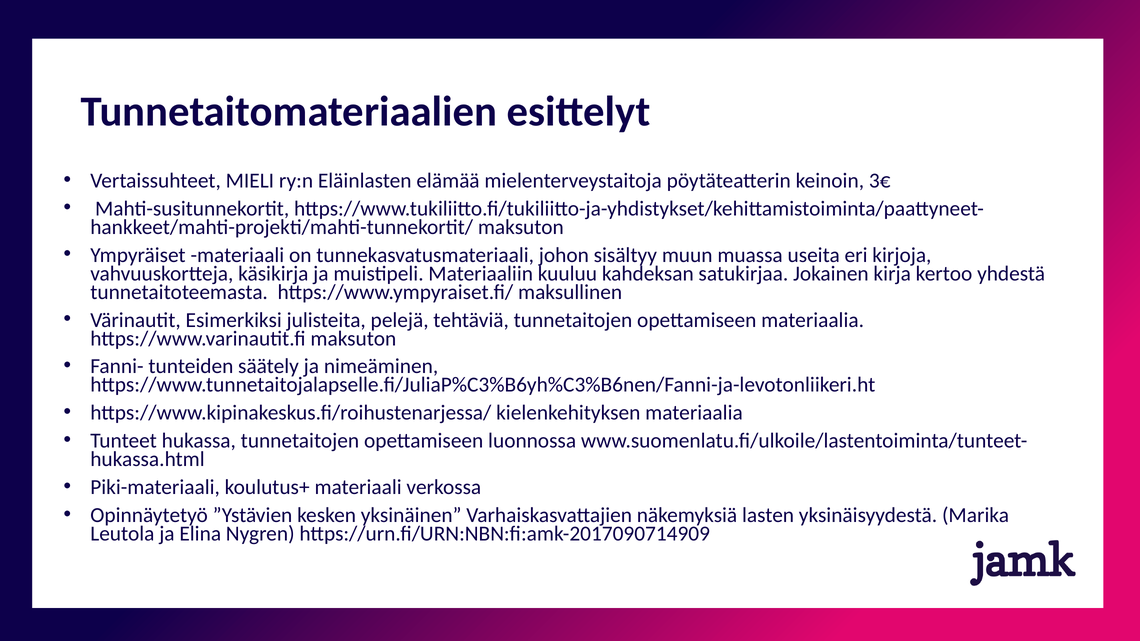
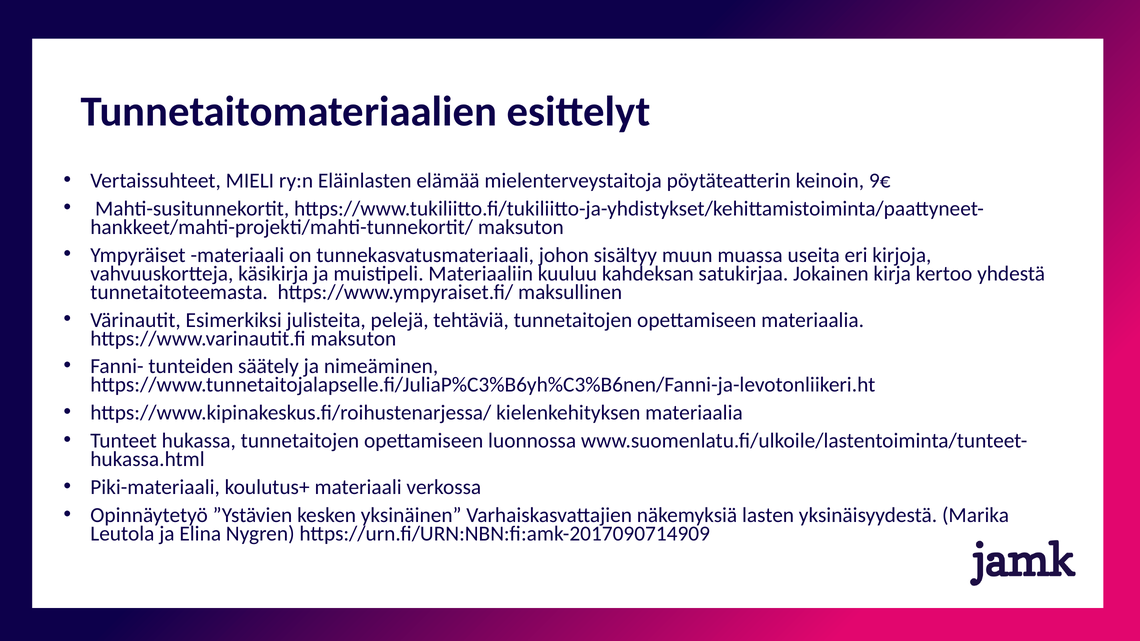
3€: 3€ -> 9€ (880, 181)
